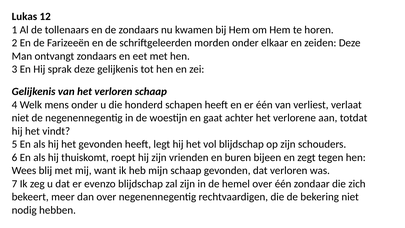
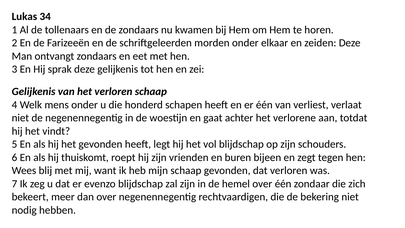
12: 12 -> 34 (45, 17)
